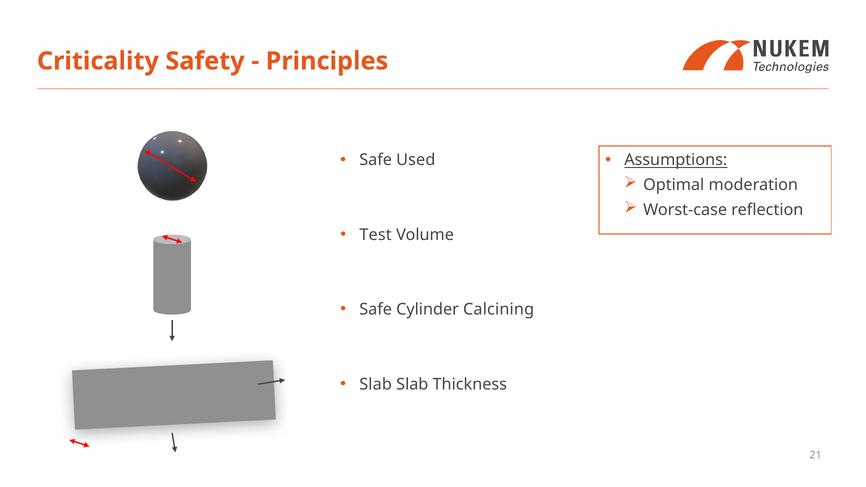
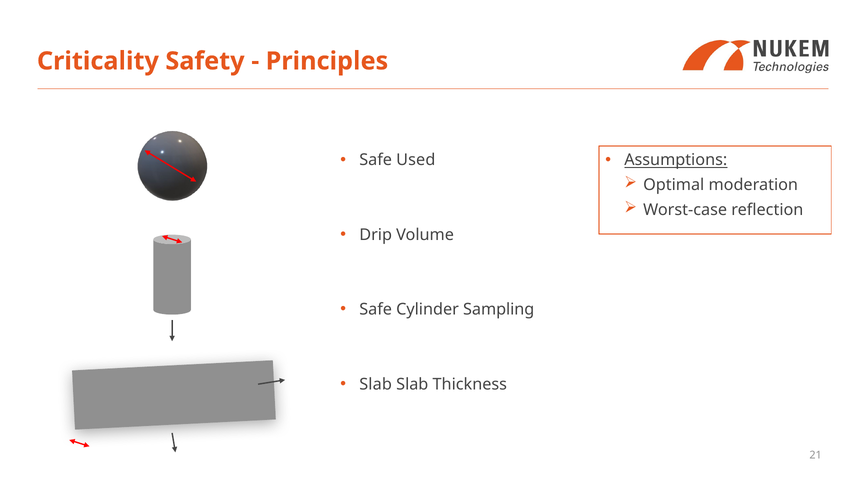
Test: Test -> Drip (376, 235)
Calcining: Calcining -> Sampling (499, 310)
